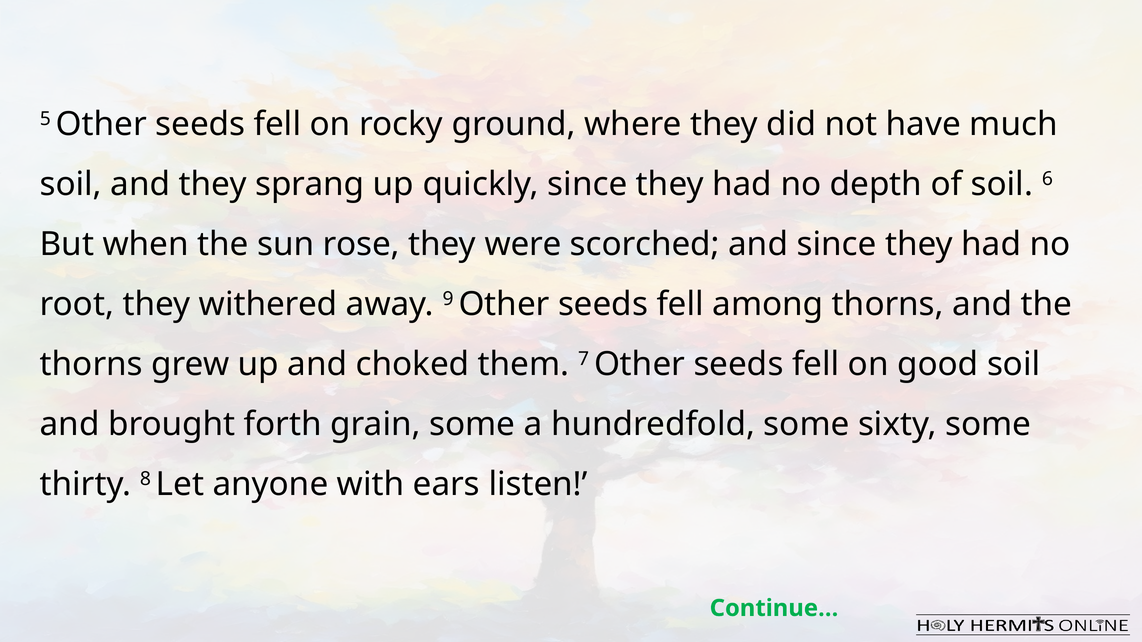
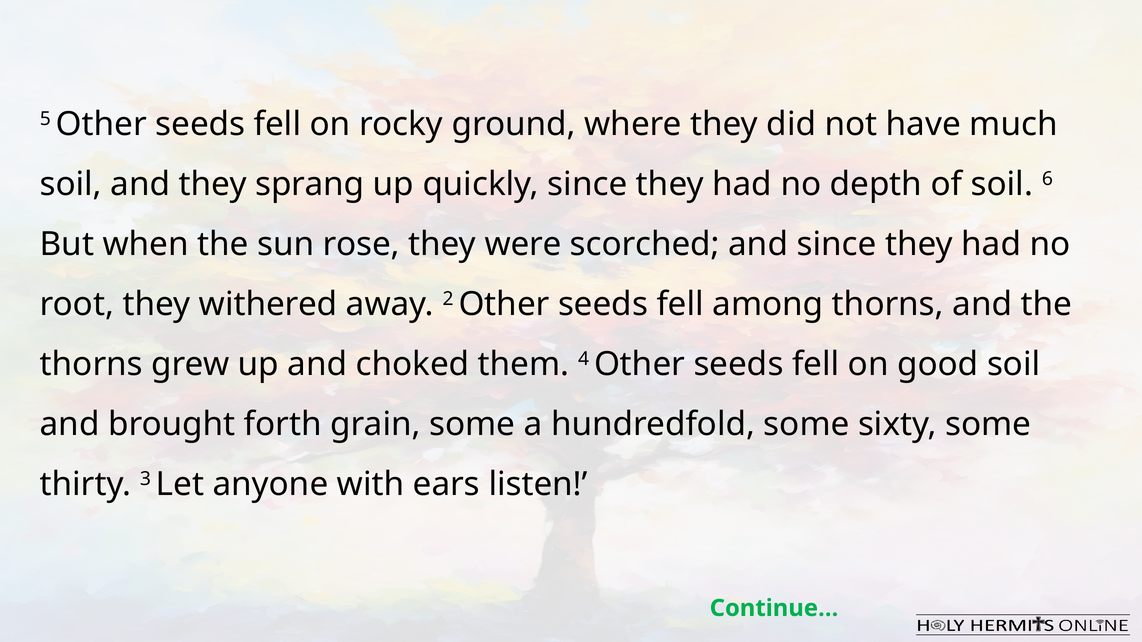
9: 9 -> 2 (448, 299)
7: 7 -> 4 (584, 359)
8: 8 -> 3 (145, 479)
